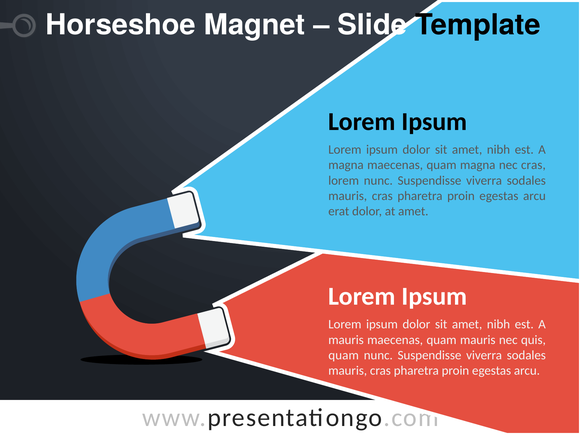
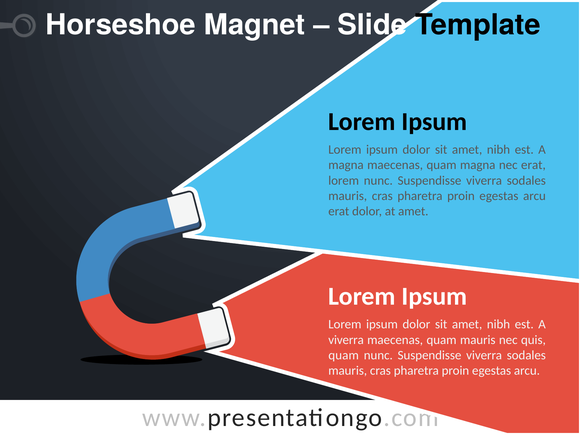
nec cras: cras -> erat (533, 165)
mauris: mauris -> viverra (346, 340)
